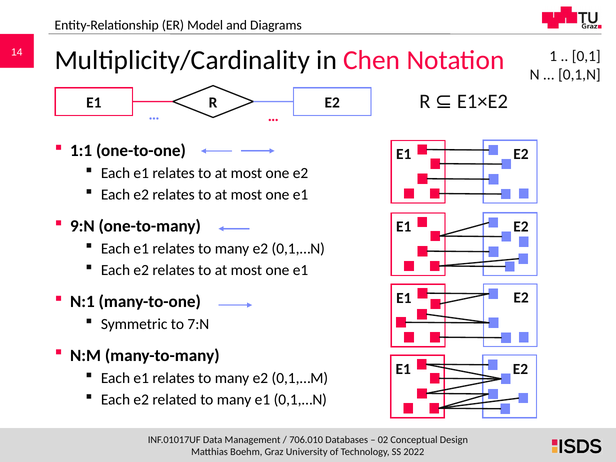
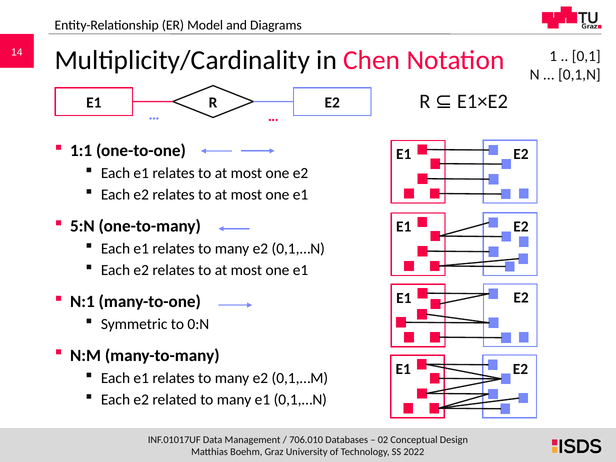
9:N: 9:N -> 5:N (82, 226)
7:N: 7:N -> 0:N (198, 324)
